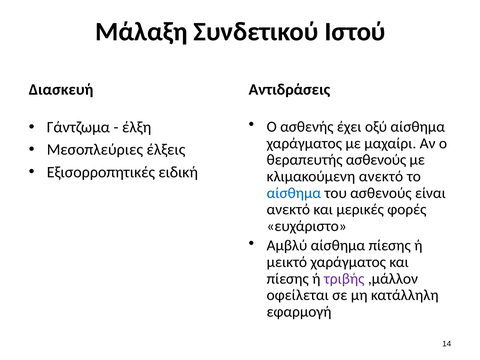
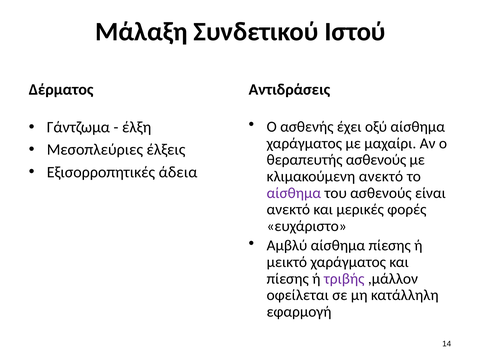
Διασκευή: Διασκευή -> Δέρματος (61, 90)
ειδική: ειδική -> άδεια (178, 172)
αίσθημα colour: blue -> purple (294, 193)
